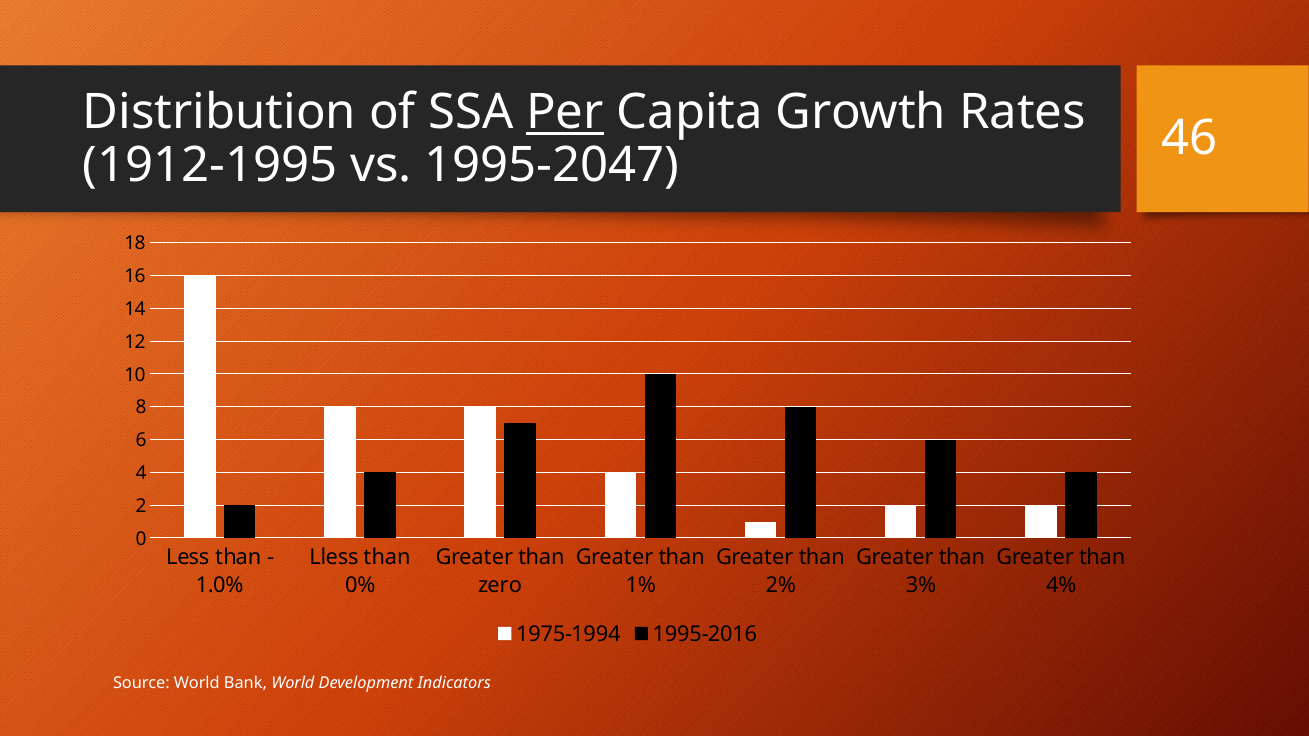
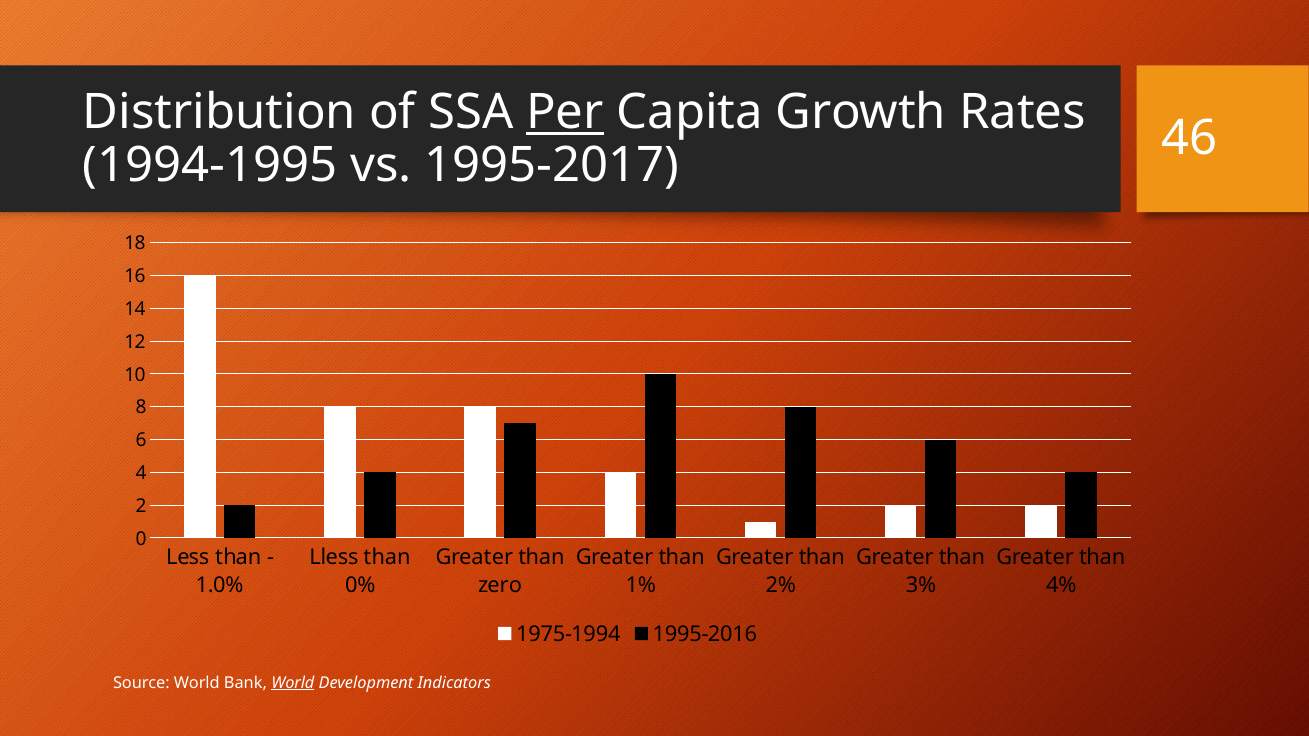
1912-1995: 1912-1995 -> 1994-1995 (210, 165)
1995-2047: 1995-2047 -> 1995-2017 (552, 165)
World underline: none -> present (293, 683)
